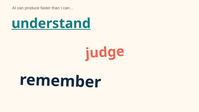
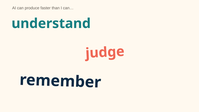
understand underline: present -> none (51, 23)
